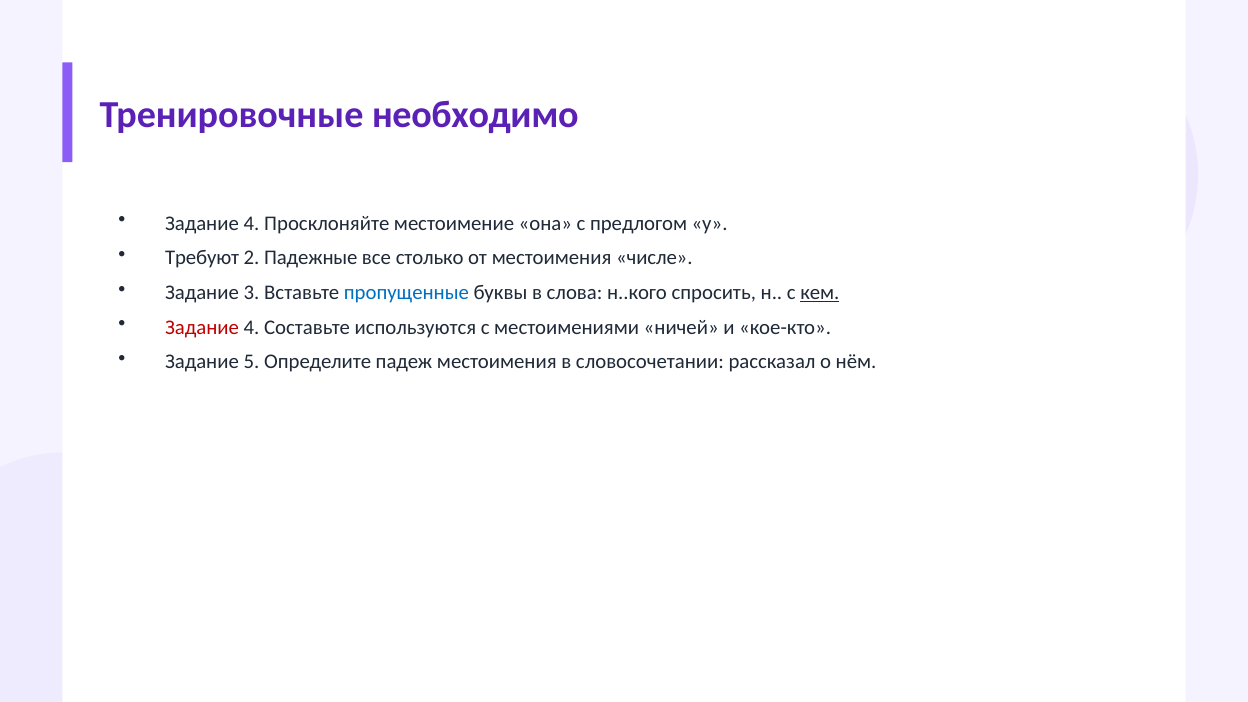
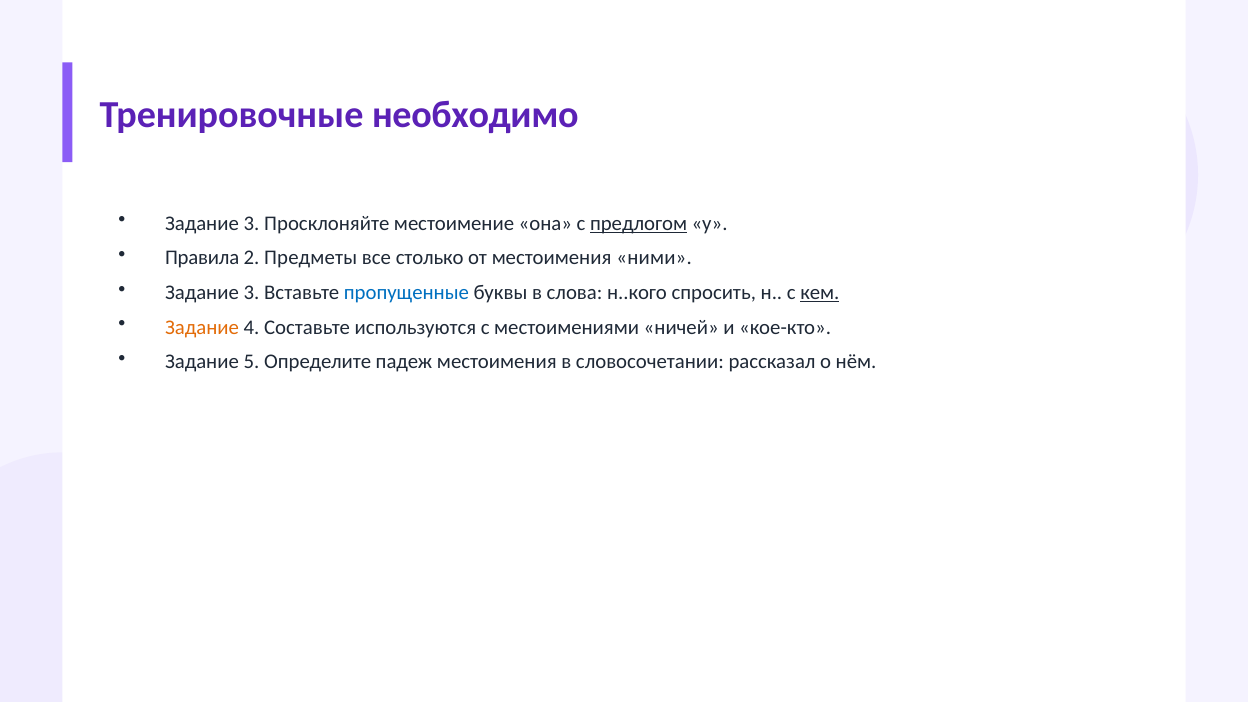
4: 4 -> 3 (252, 223)
предлогом underline: none -> present (639, 223)
Требуют: Требуют -> Правила (202, 258)
Падежные: Падежные -> Предметы (311, 258)
числе: числе -> ними (654, 258)
Задание colour: red -> orange (202, 327)
